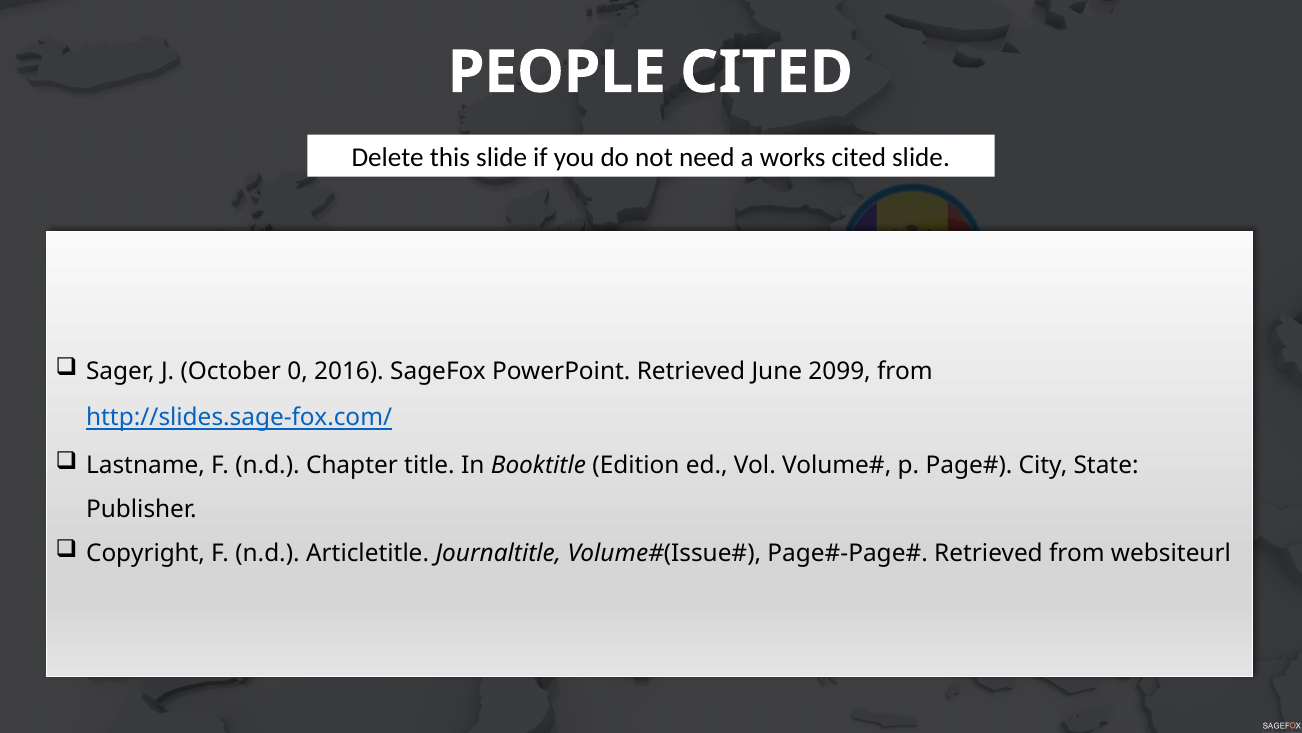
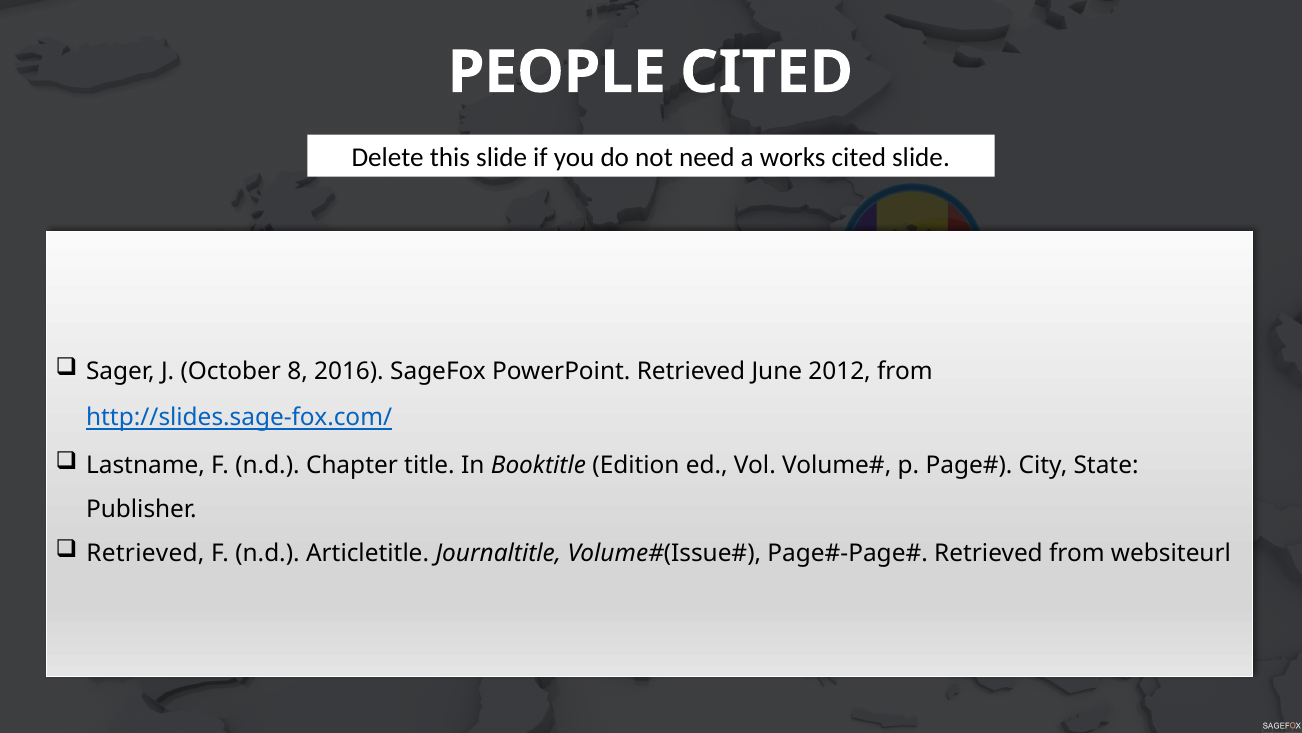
0: 0 -> 8 (298, 372)
2099: 2099 -> 2012 (840, 372)
Copyright: Copyright -> Retrieved (145, 553)
